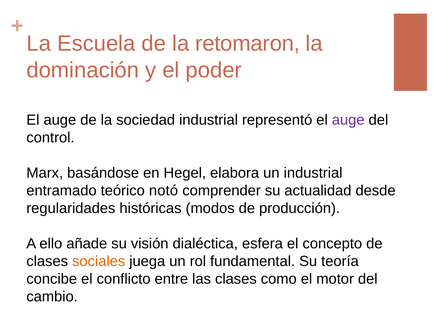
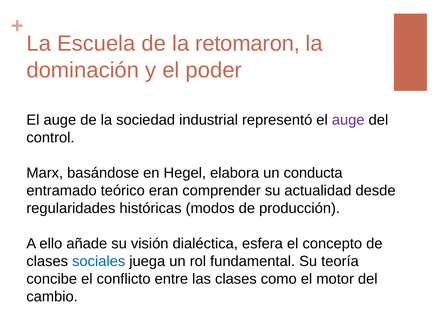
un industrial: industrial -> conducta (313, 173)
notó: notó -> eran (164, 191)
sociales colour: orange -> blue (99, 261)
